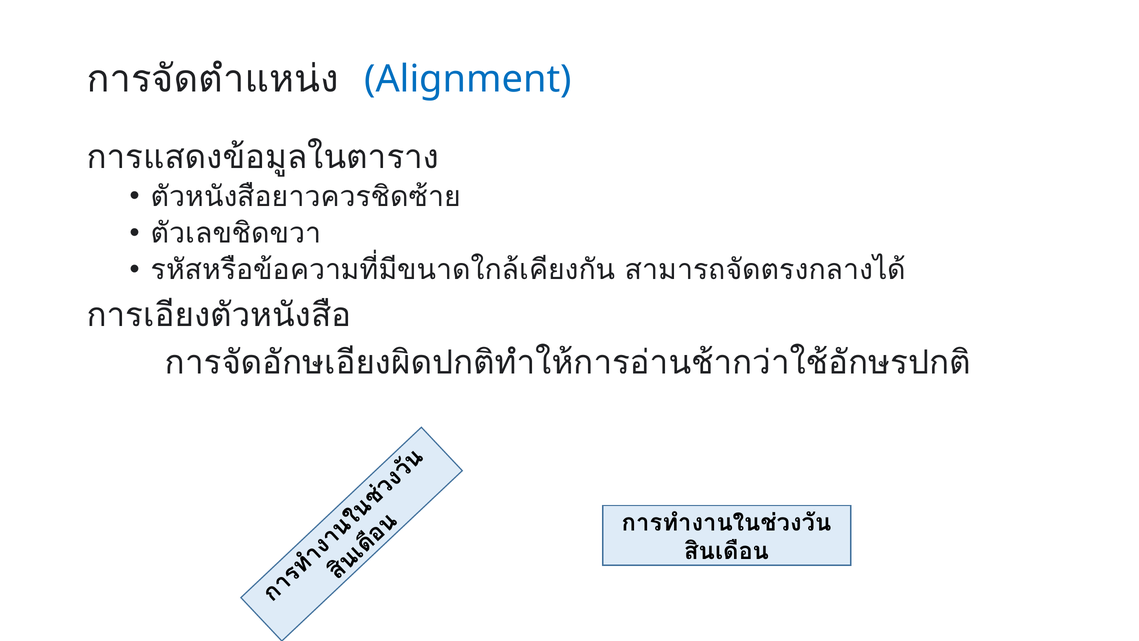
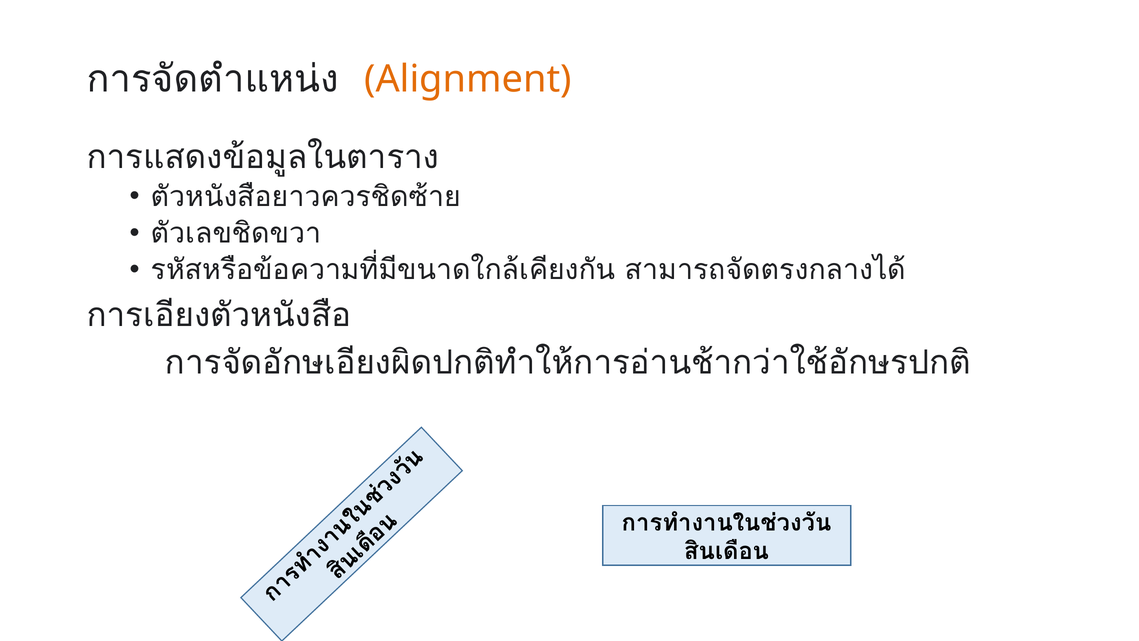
Alignment colour: blue -> orange (468, 79)
